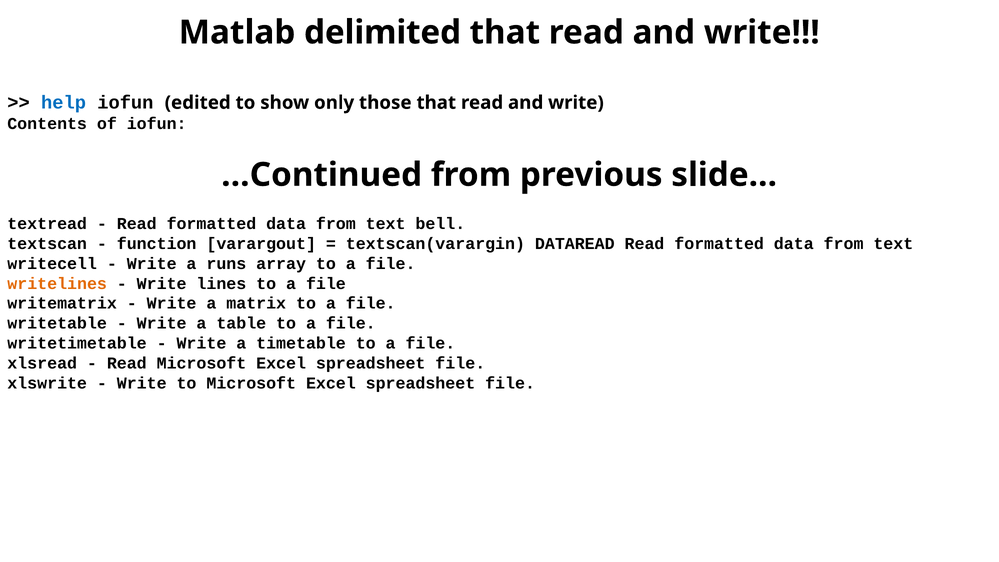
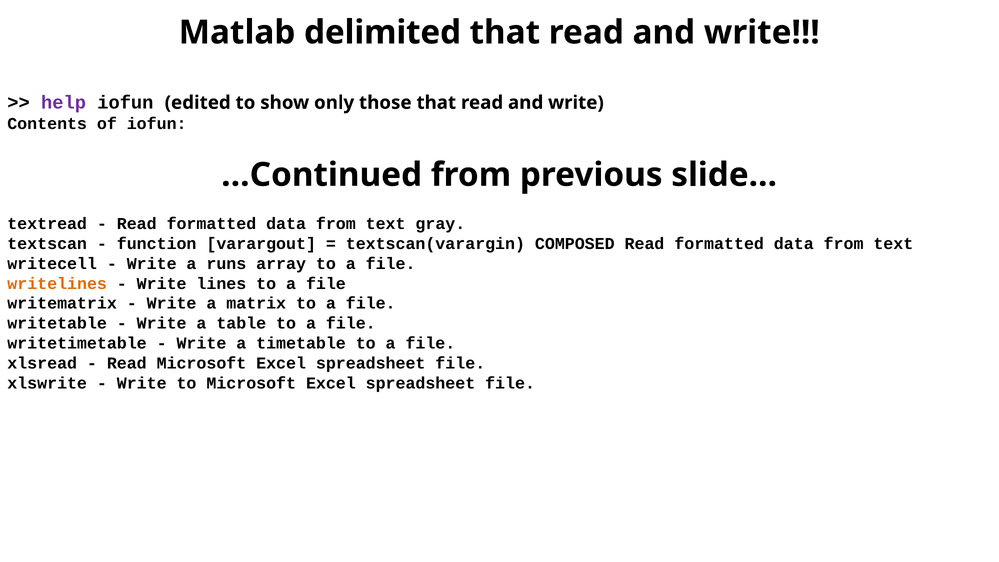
help colour: blue -> purple (64, 103)
bell: bell -> gray (440, 224)
DATAREAD: DATAREAD -> COMPOSED (575, 244)
